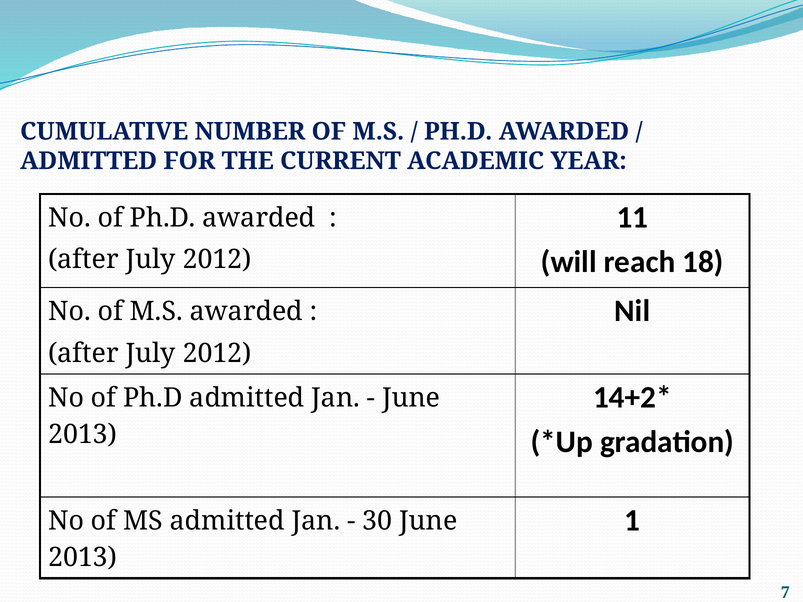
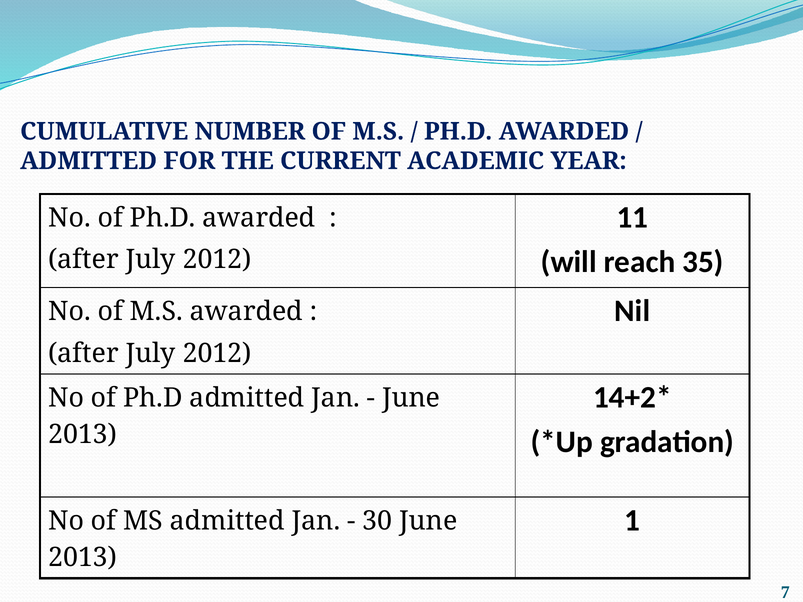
18: 18 -> 35 (703, 262)
